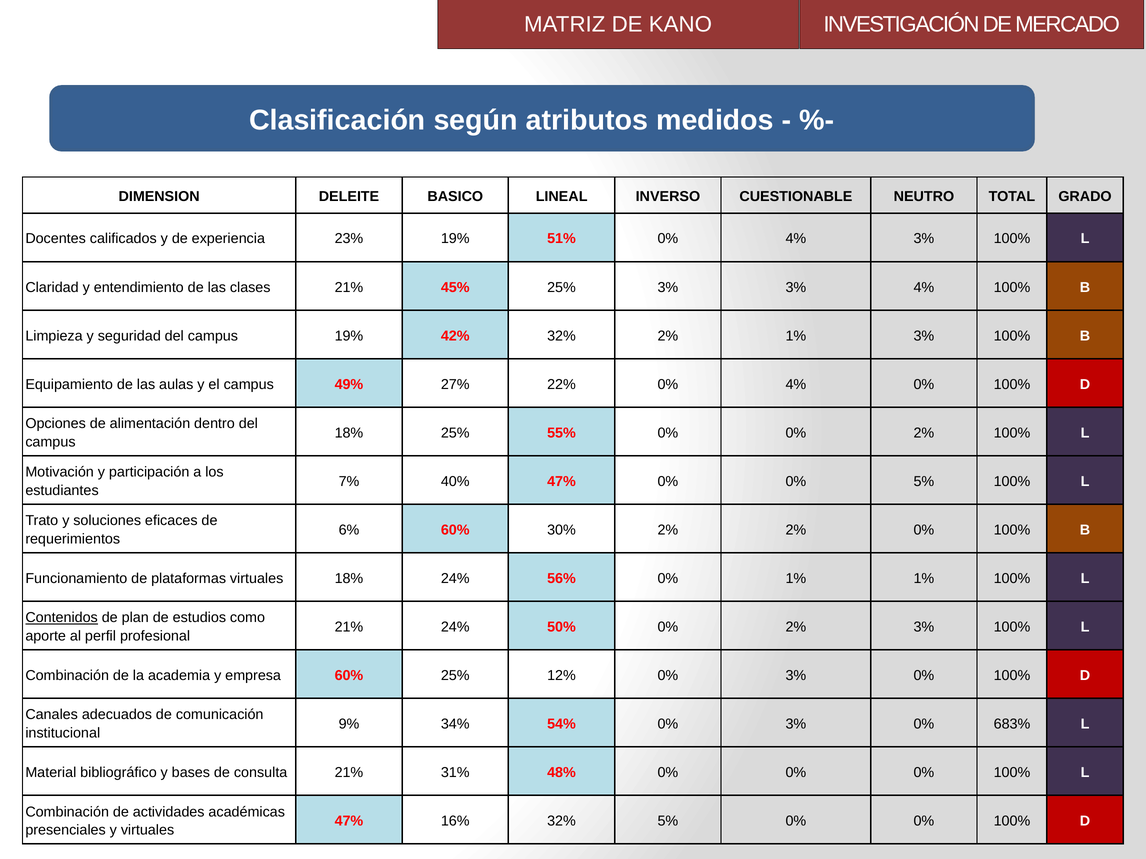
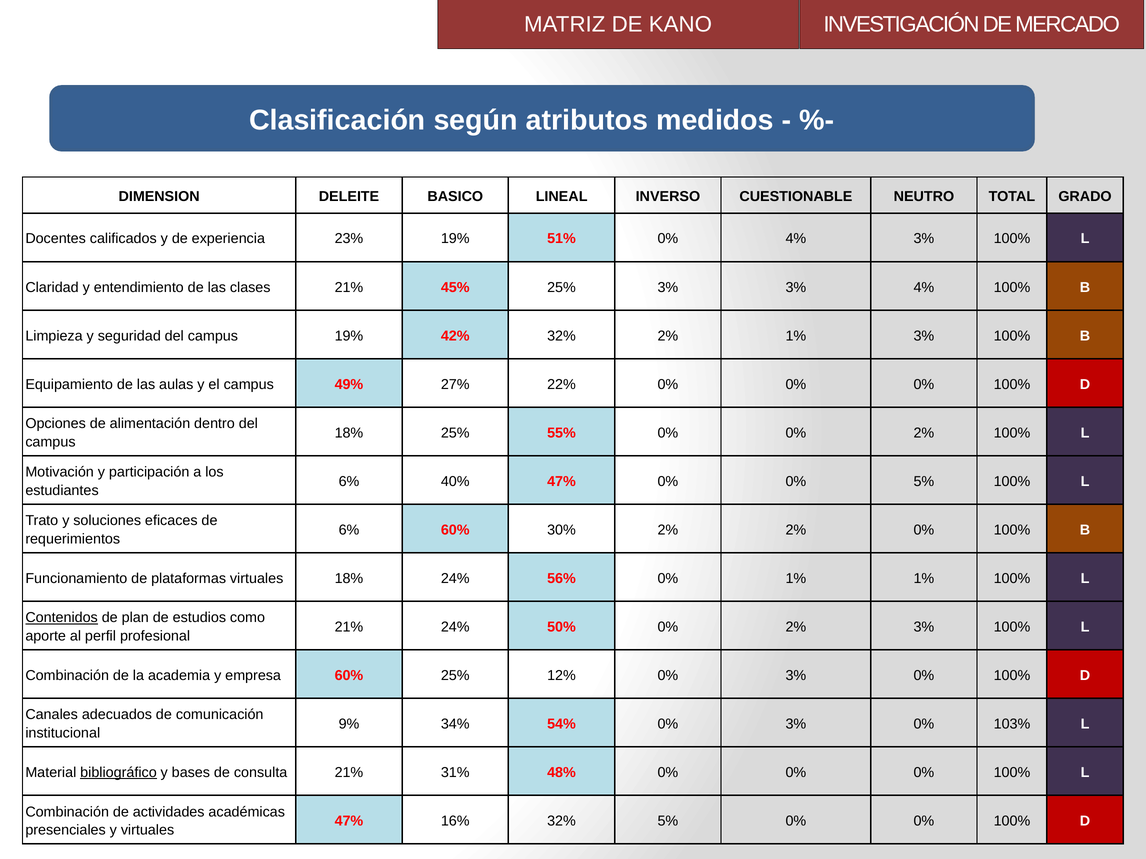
22% 0% 4%: 4% -> 0% (796, 385)
7%: 7% -> 6% (349, 482)
683%: 683% -> 103% (1012, 724)
bibliográfico underline: none -> present (118, 773)
